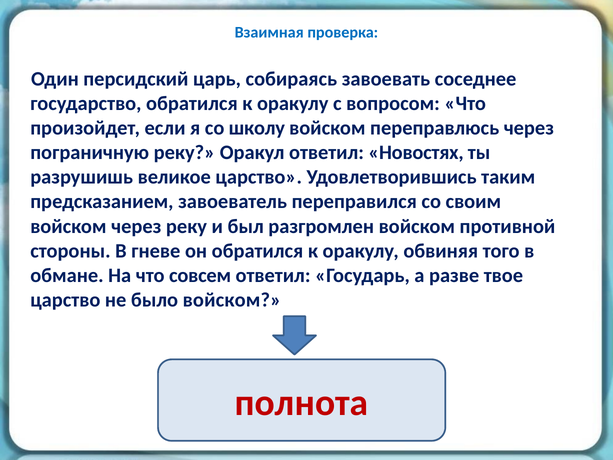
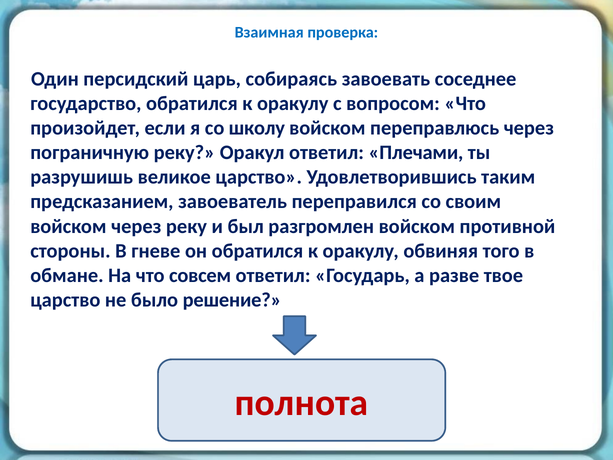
Новостях: Новостях -> Плечами (416, 153)
было войском: войском -> решение (232, 300)
